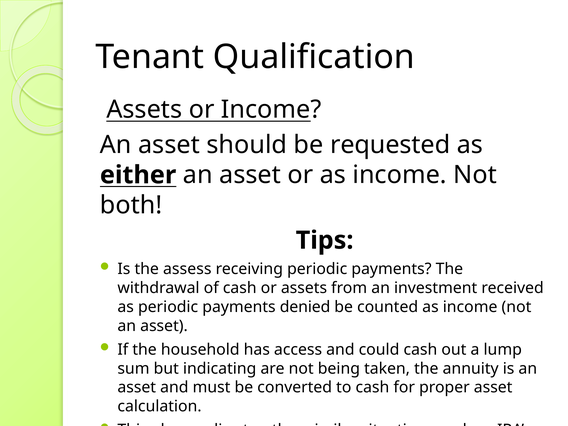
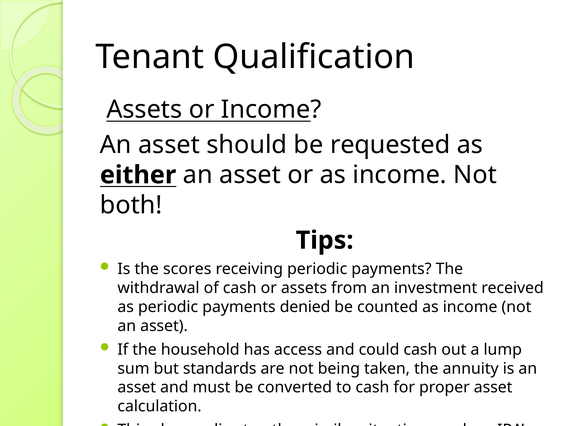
assess: assess -> scores (187, 269)
indicating: indicating -> standards (220, 368)
